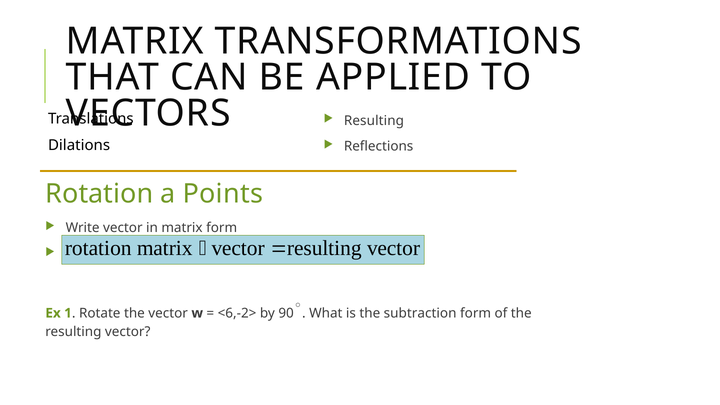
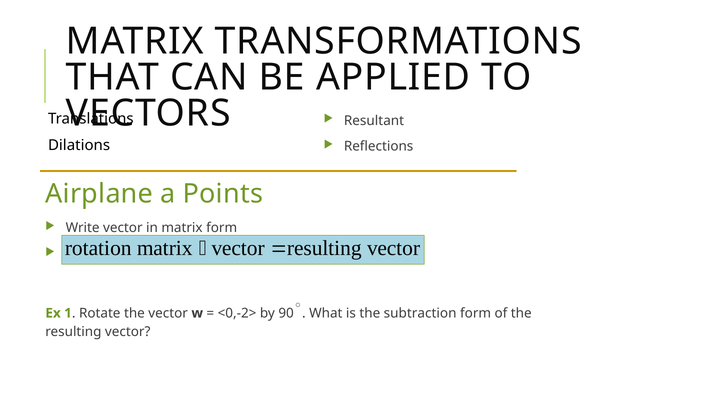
Resulting: Resulting -> Resultant (374, 121)
Rotation: Rotation -> Airplane (99, 194)
<6,-2>: <6,-2> -> <0,-2> (237, 313)
